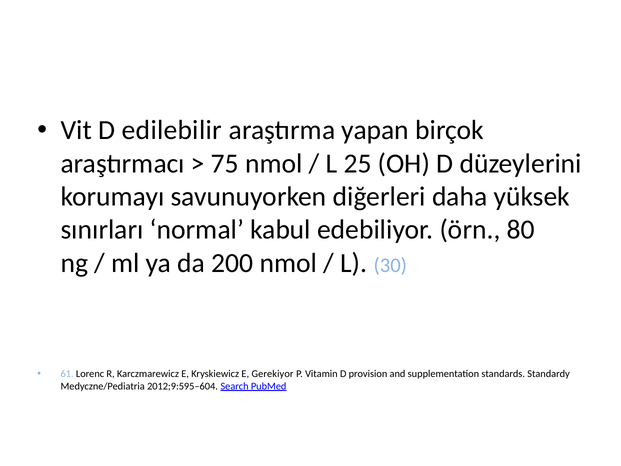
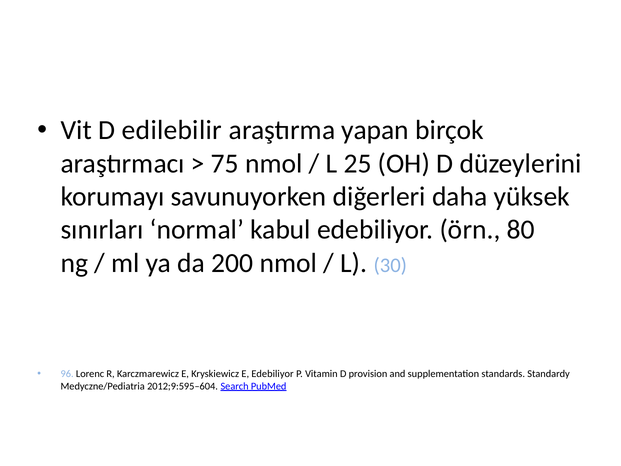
61: 61 -> 96 (67, 373)
E Gerekiyor: Gerekiyor -> Edebiliyor (273, 373)
